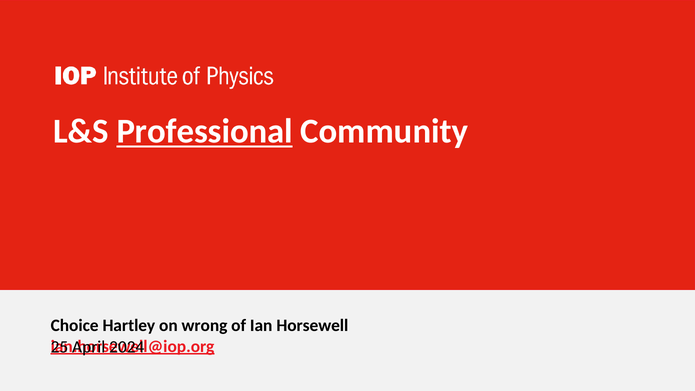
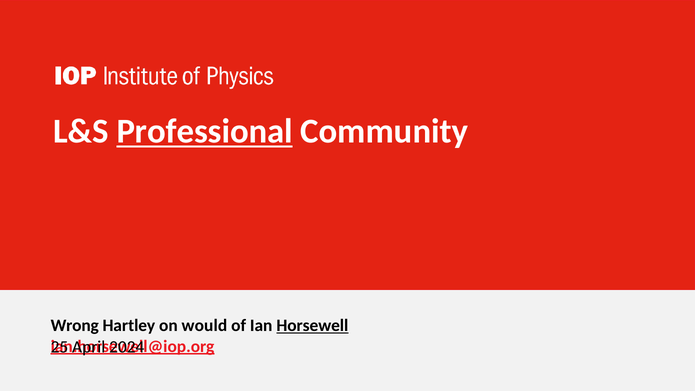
Choice: Choice -> Wrong (75, 325)
wrong: wrong -> would (204, 325)
Horsewell underline: none -> present (312, 325)
